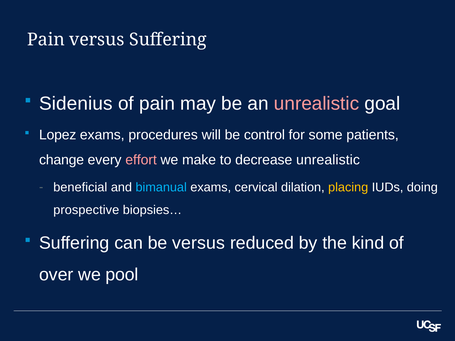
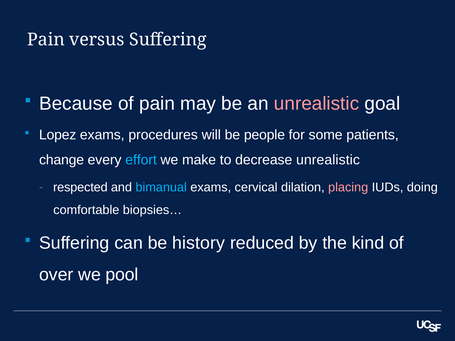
Sidenius: Sidenius -> Because (76, 104)
control: control -> people (264, 135)
effort colour: pink -> light blue (141, 160)
beneficial: beneficial -> respected (80, 187)
placing colour: yellow -> pink (348, 187)
prospective: prospective -> comfortable (86, 210)
be versus: versus -> history (199, 243)
